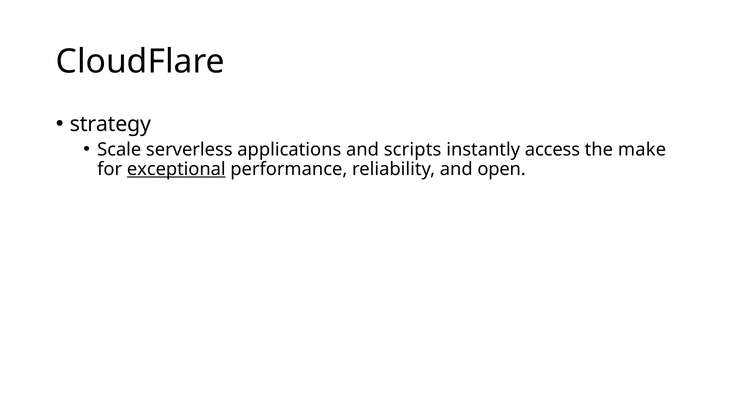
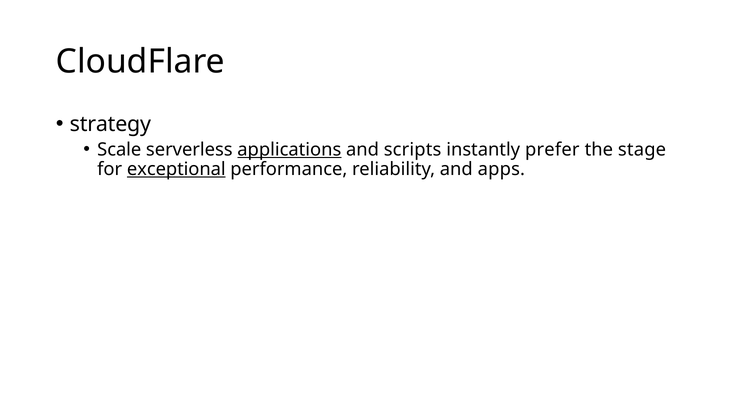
applications underline: none -> present (289, 149)
access: access -> prefer (552, 149)
make: make -> stage (642, 149)
open: open -> apps (501, 169)
